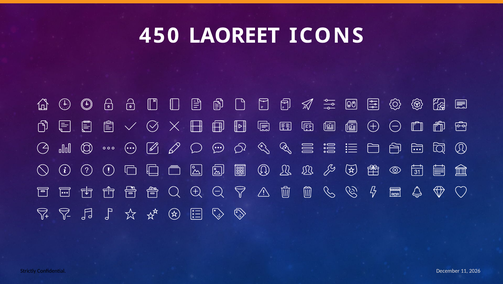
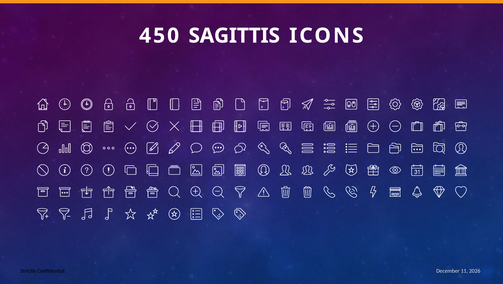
LAOREET: LAOREET -> SAGITTIS (234, 36)
